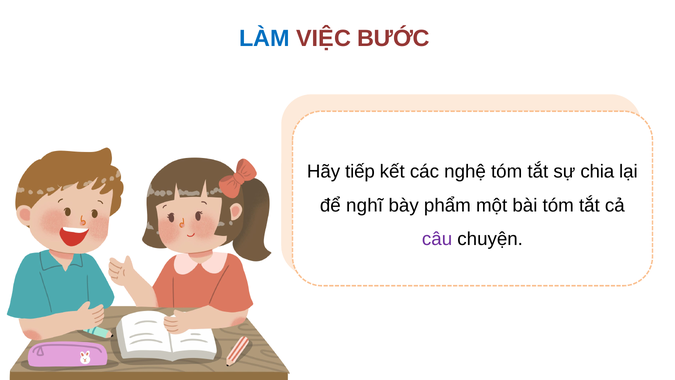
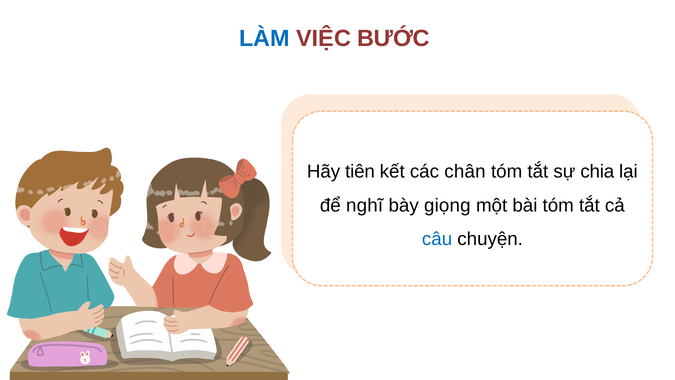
tiếp: tiếp -> tiên (360, 171)
nghệ: nghệ -> chân (465, 171)
phẩm: phẩm -> giọng (447, 205)
câu colour: purple -> blue (437, 239)
